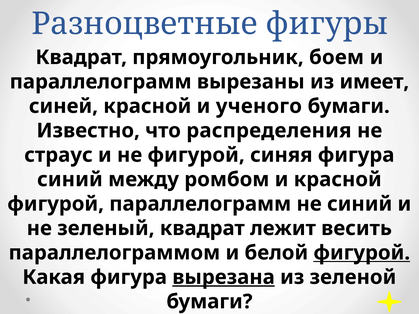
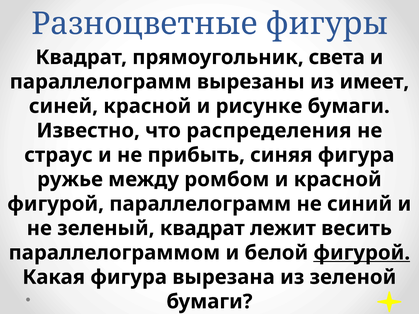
боем: боем -> света (337, 57)
ученого: ученого -> рисунке (259, 106)
не фигурой: фигурой -> прибыть (196, 155)
синий: синий -> ружье (70, 180)
вырезана underline: present -> none (224, 277)
